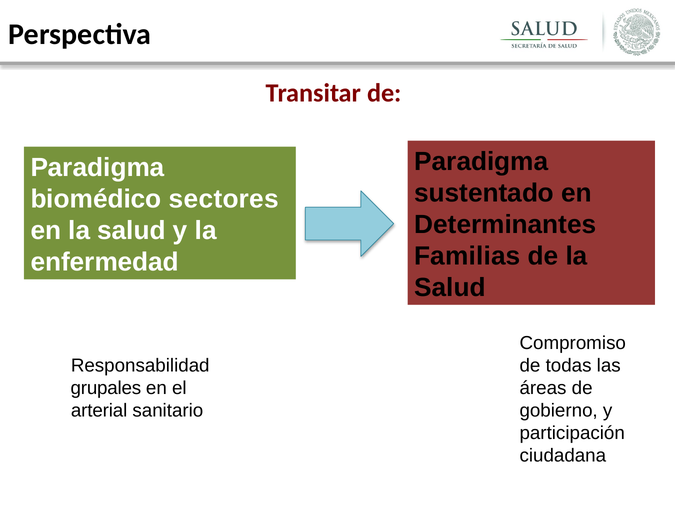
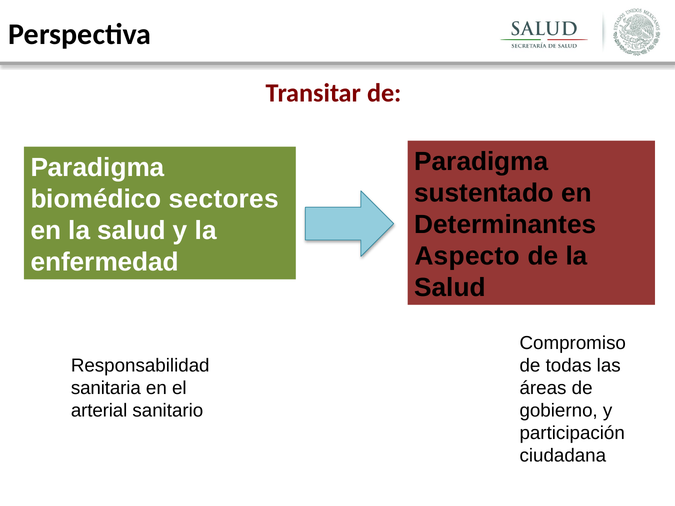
Familias: Familias -> Aspecto (467, 256)
grupales: grupales -> sanitaria (106, 388)
